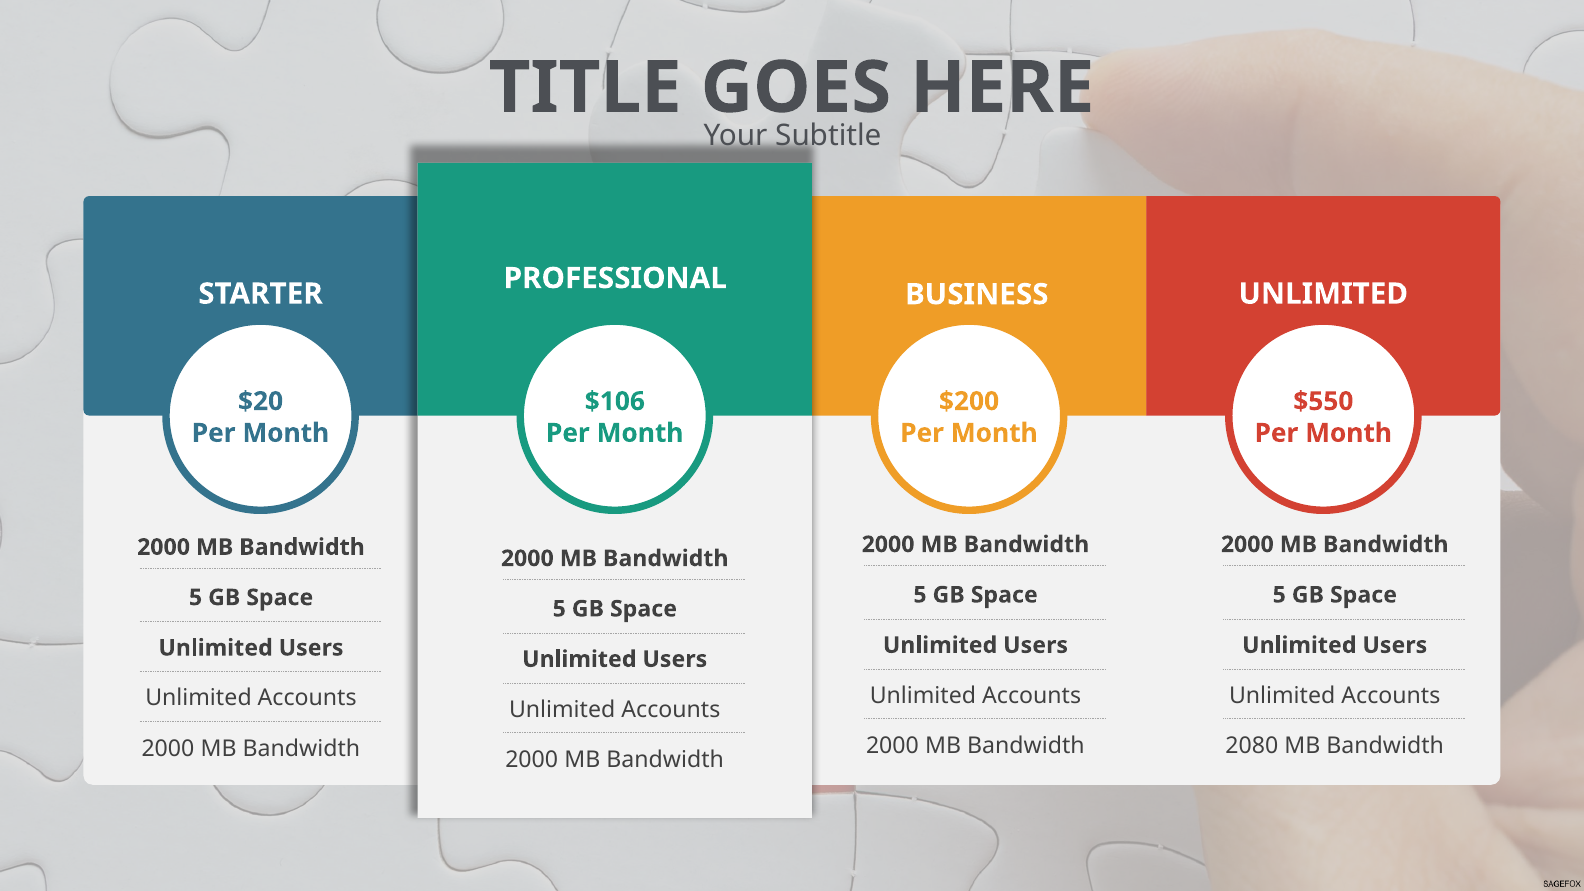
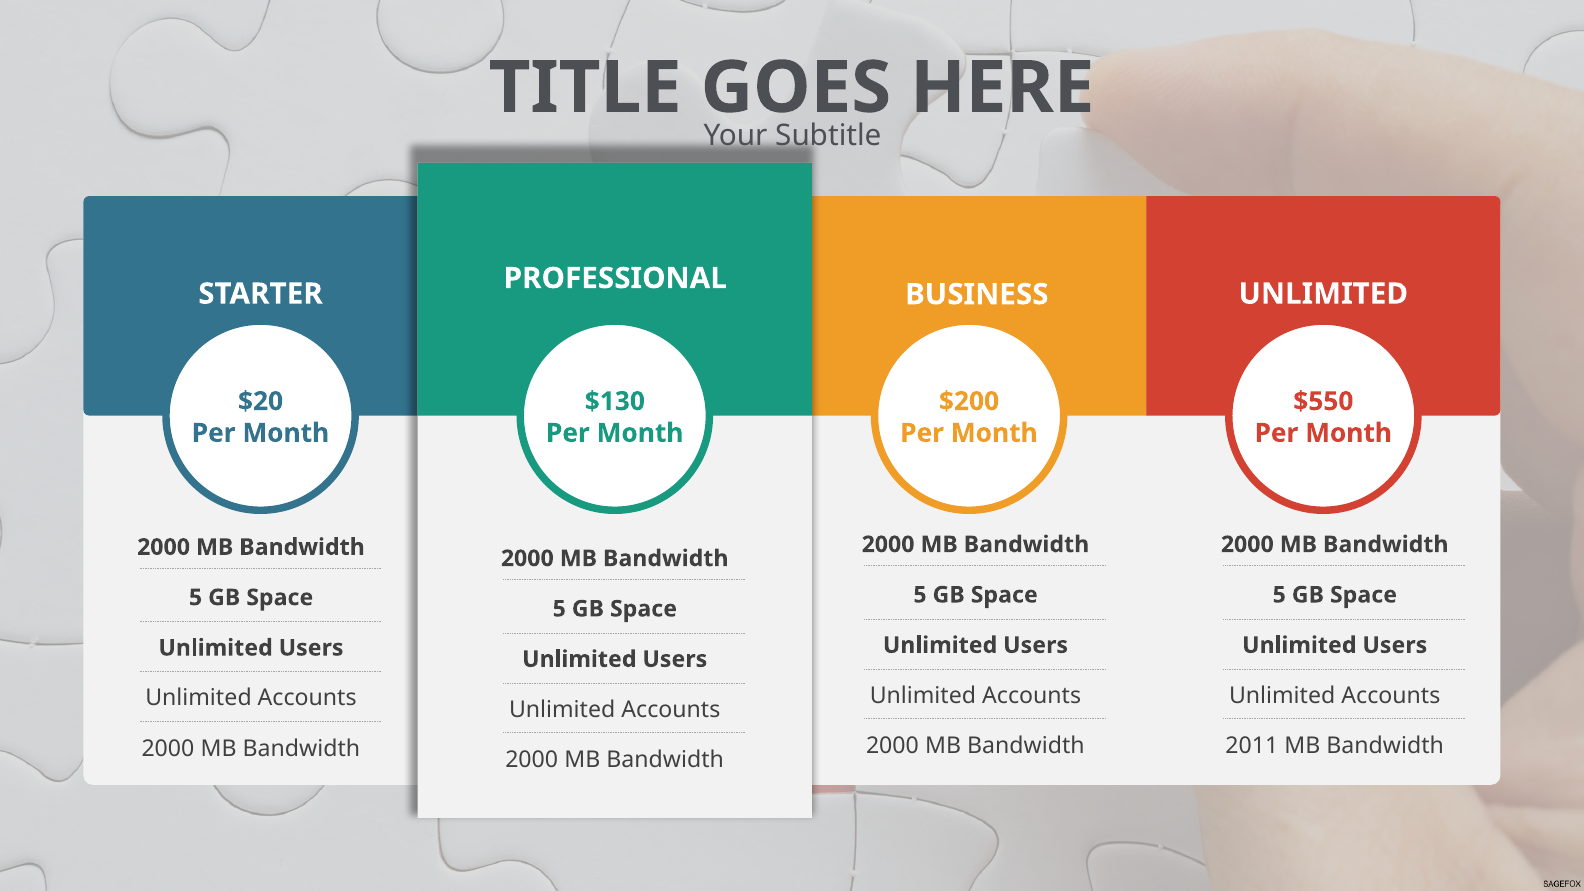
$106: $106 -> $130 (615, 401)
2080: 2080 -> 2011 (1252, 746)
